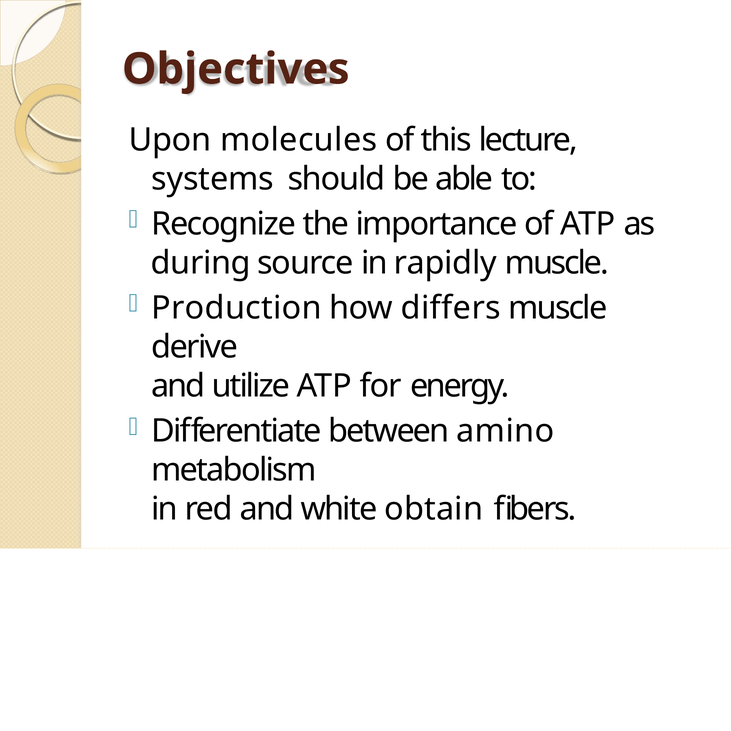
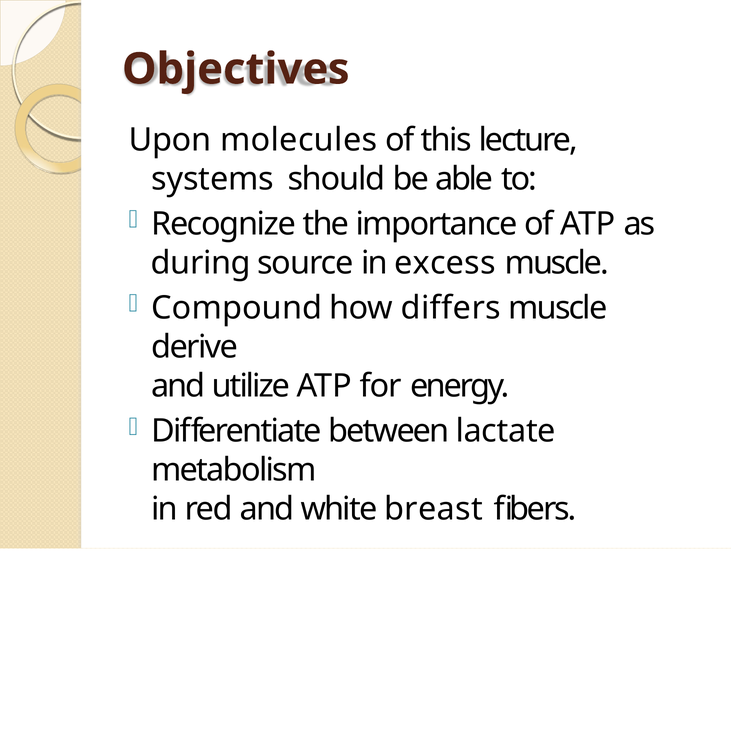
rapidly: rapidly -> excess (445, 263)
Production: Production -> Compound (237, 308)
amino: amino -> lactate (506, 431)
obtain: obtain -> breast (434, 509)
